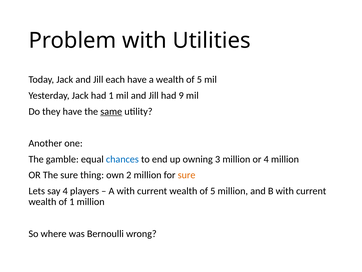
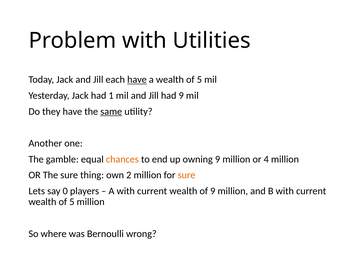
have underline: none -> present (137, 79)
chances colour: blue -> orange (122, 159)
owning 3: 3 -> 9 (218, 159)
say 4: 4 -> 0 (65, 191)
current wealth of 5: 5 -> 9 (213, 191)
1: 1 -> 5 (72, 202)
